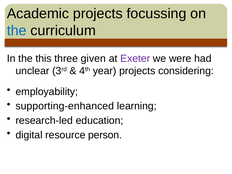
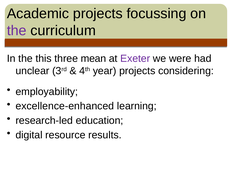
the colour: blue -> purple (17, 31)
given: given -> mean (93, 59)
supporting-enhanced: supporting-enhanced -> excellence-enhanced (65, 106)
person: person -> results (105, 135)
